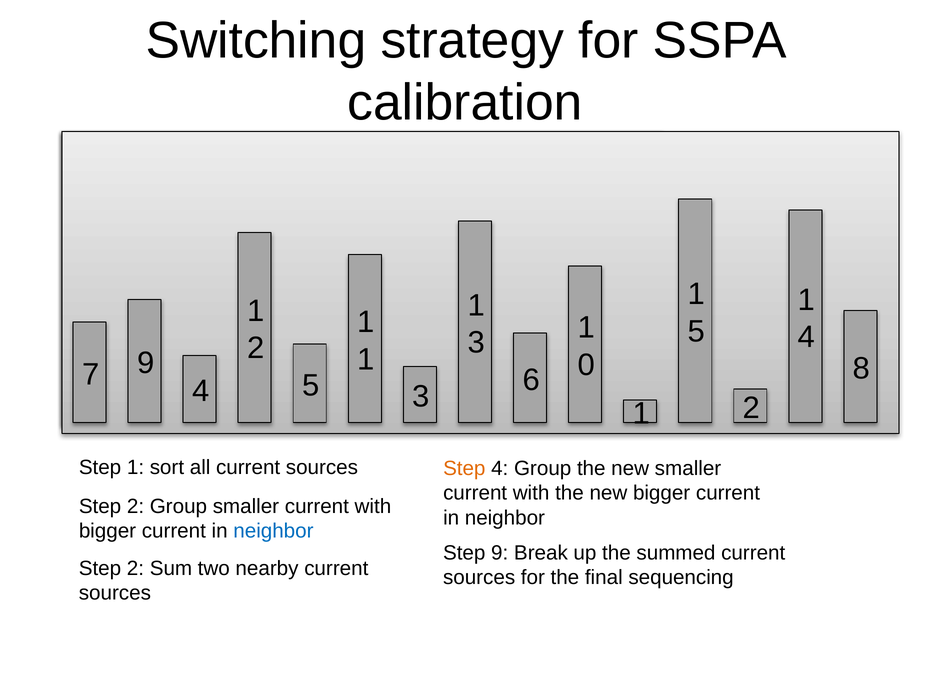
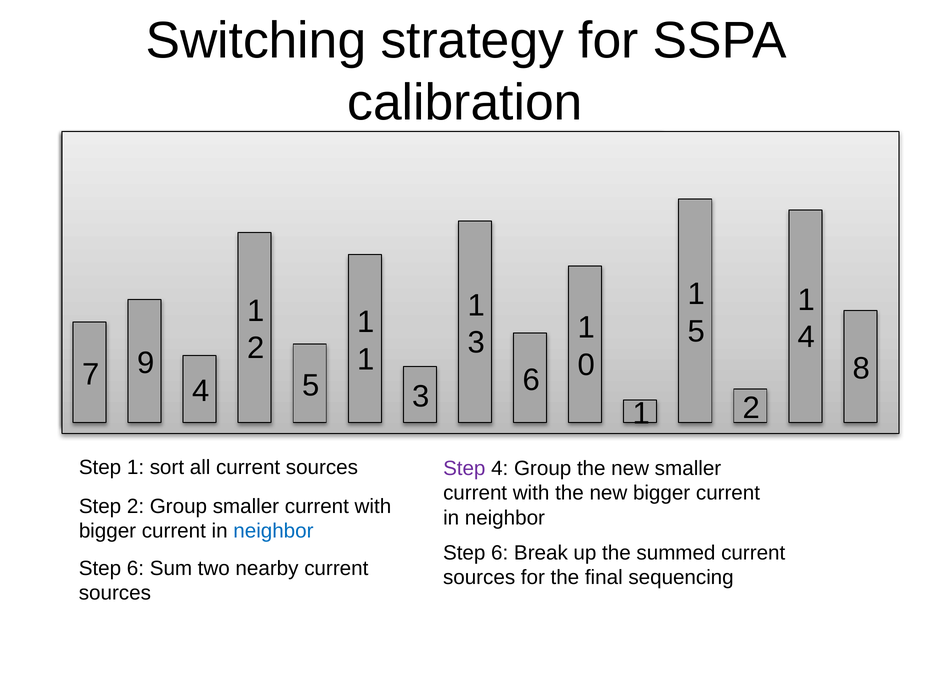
Step colour: orange -> purple (464, 469)
9: 9 -> 6 (500, 553)
2: 2 -> 6 (135, 569)
